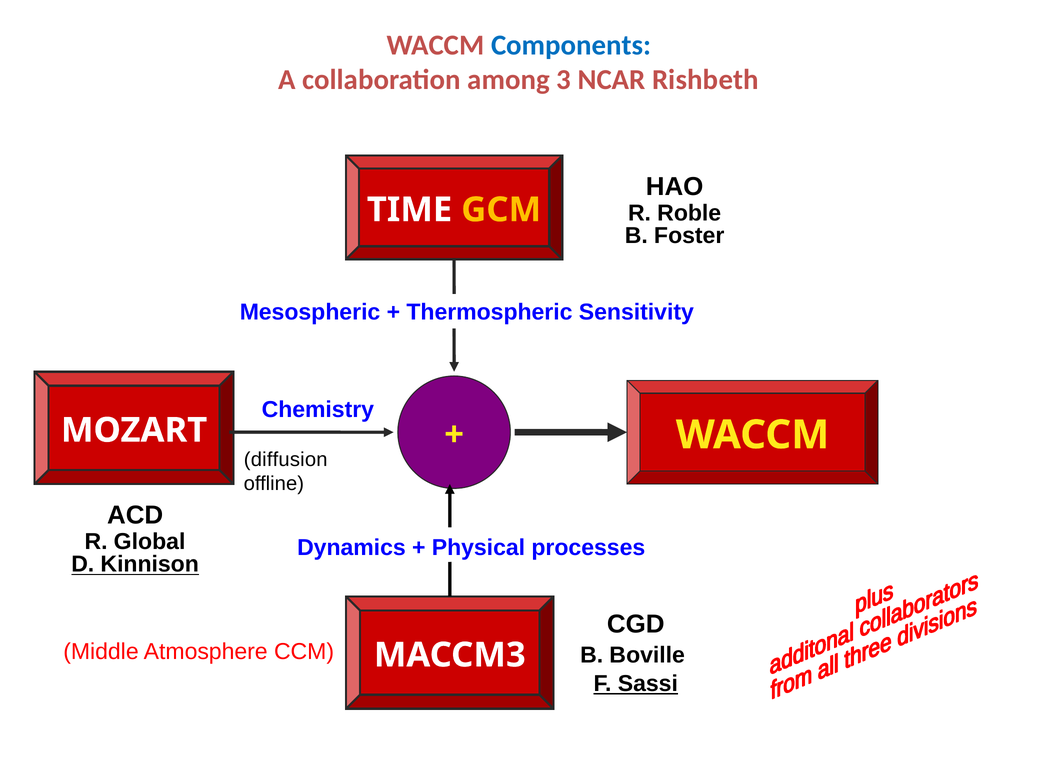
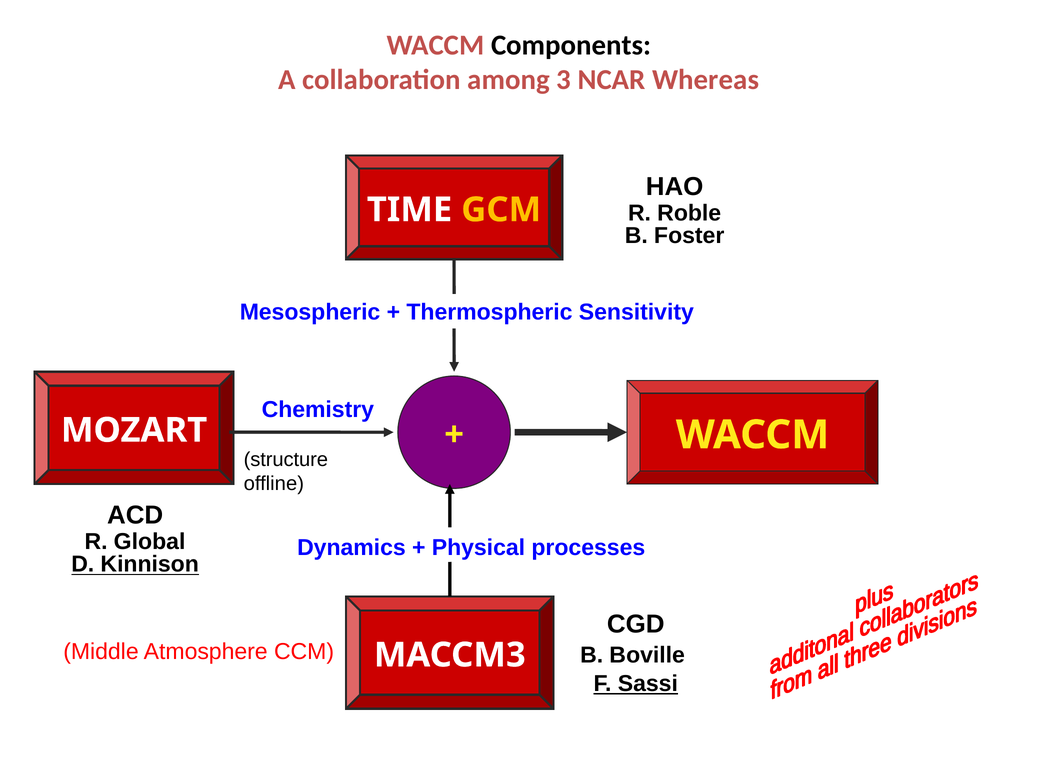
Components colour: blue -> black (571, 45)
Rishbeth: Rishbeth -> Whereas (706, 80)
diffusion: diffusion -> structure (286, 460)
